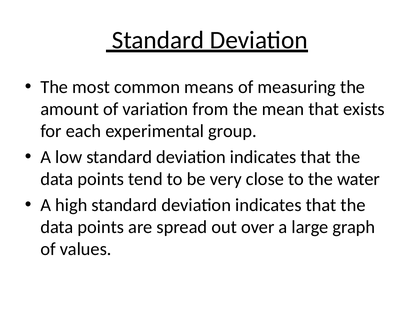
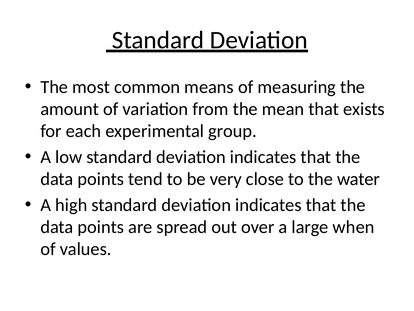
graph: graph -> when (354, 227)
